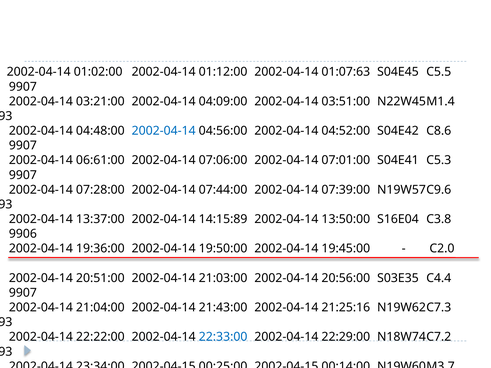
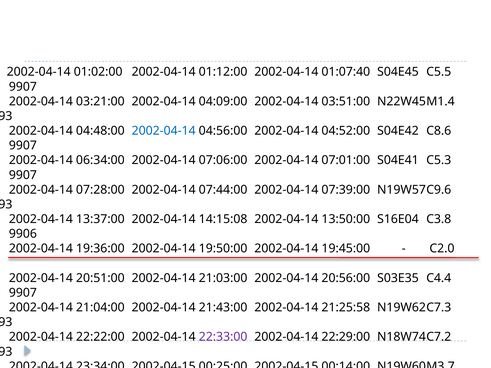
01:07:63: 01:07:63 -> 01:07:40 (346, 72)
06:61:00: 06:61:00 -> 06:34:00 (100, 160)
14:15:89: 14:15:89 -> 14:15:08 (223, 219)
21:25:16: 21:25:16 -> 21:25:58 (346, 308)
22:33:00 colour: blue -> purple (223, 337)
